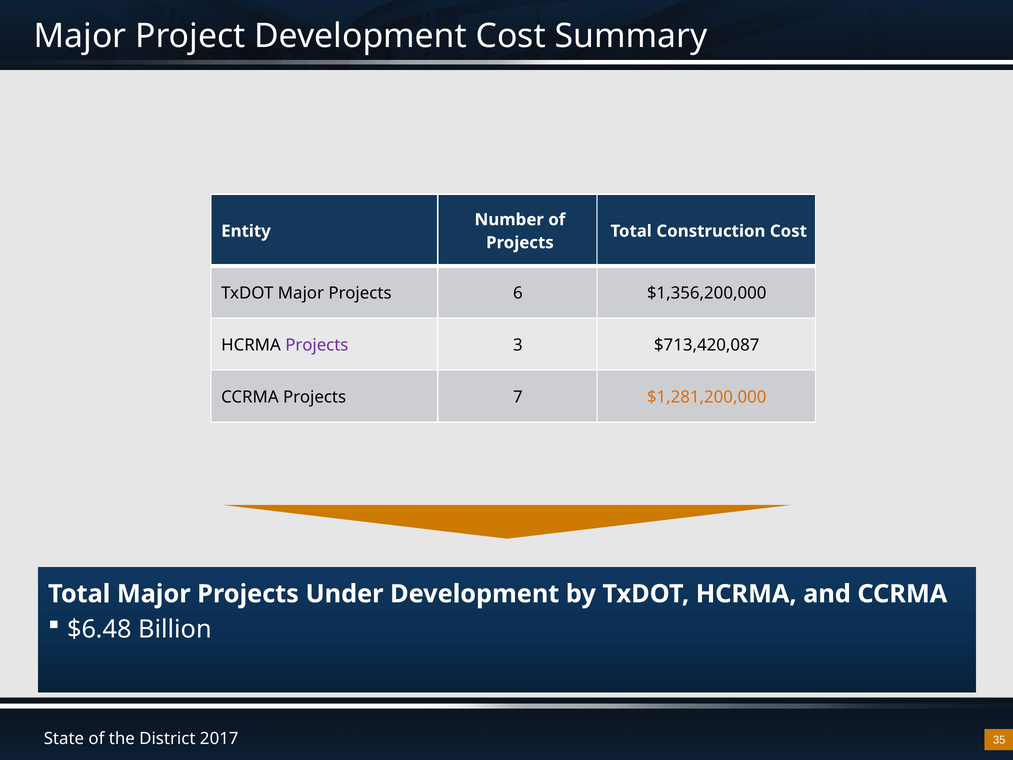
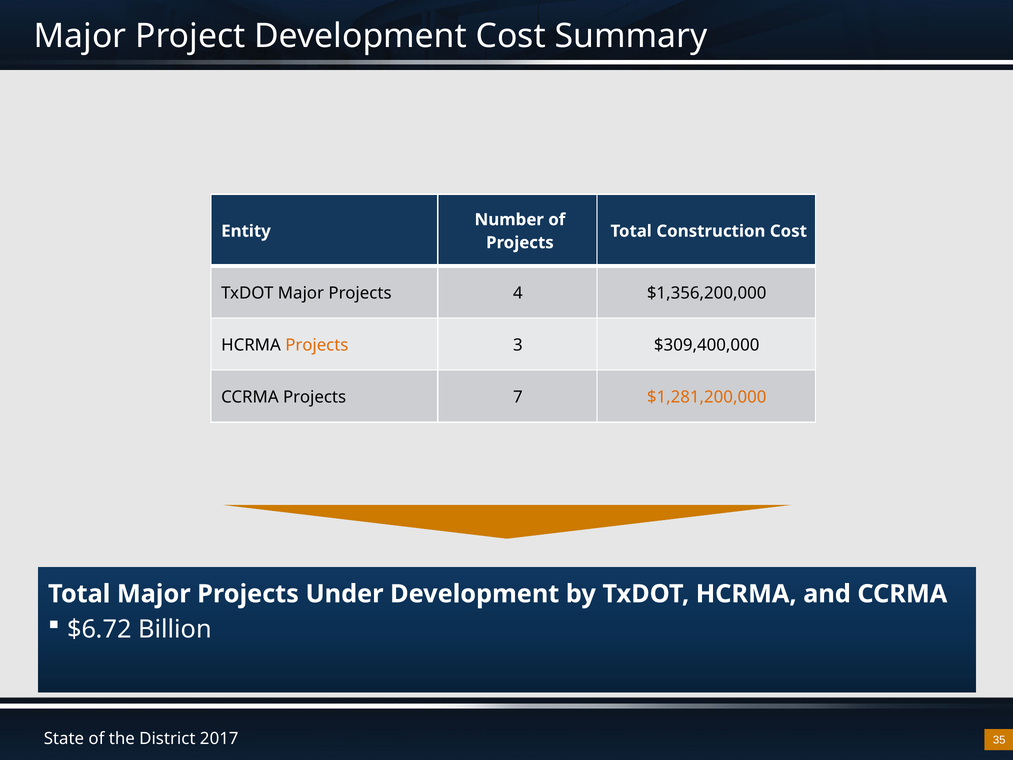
6: 6 -> 4 (518, 293)
Projects colour: purple -> orange (317, 345)
$713,420,087: $713,420,087 -> $309,400,000 (707, 345)
$6.48: $6.48 -> $6.72 (99, 629)
